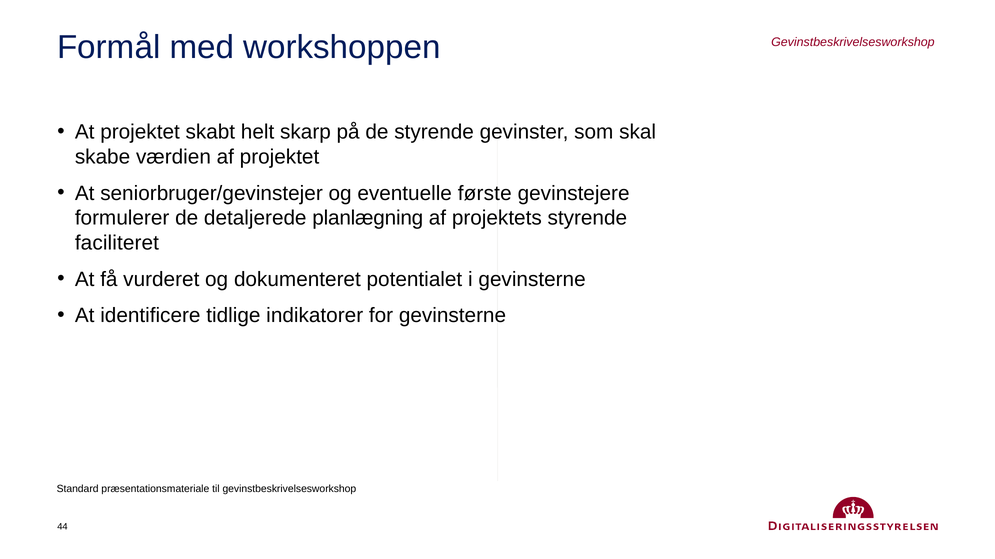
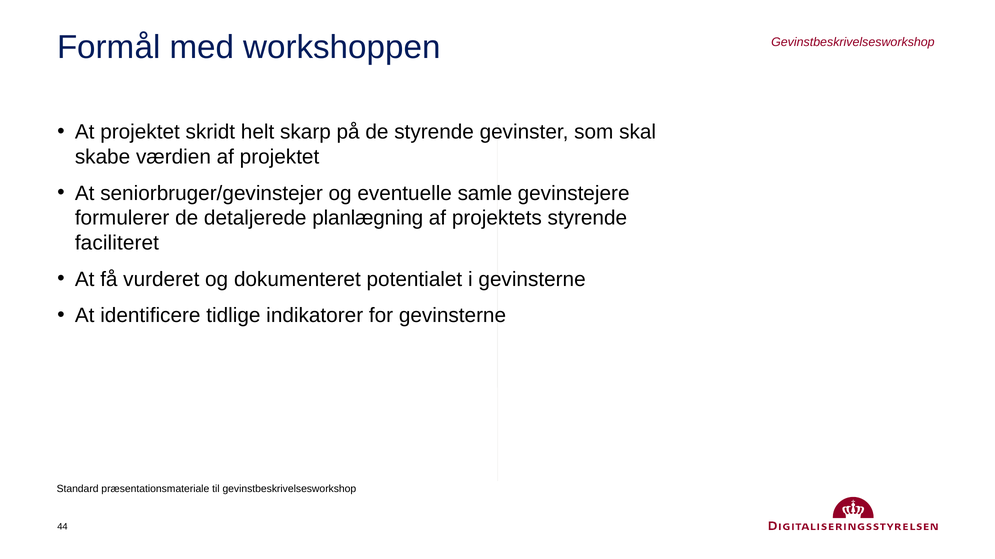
skabt: skabt -> skridt (210, 132)
første: første -> samle (485, 193)
